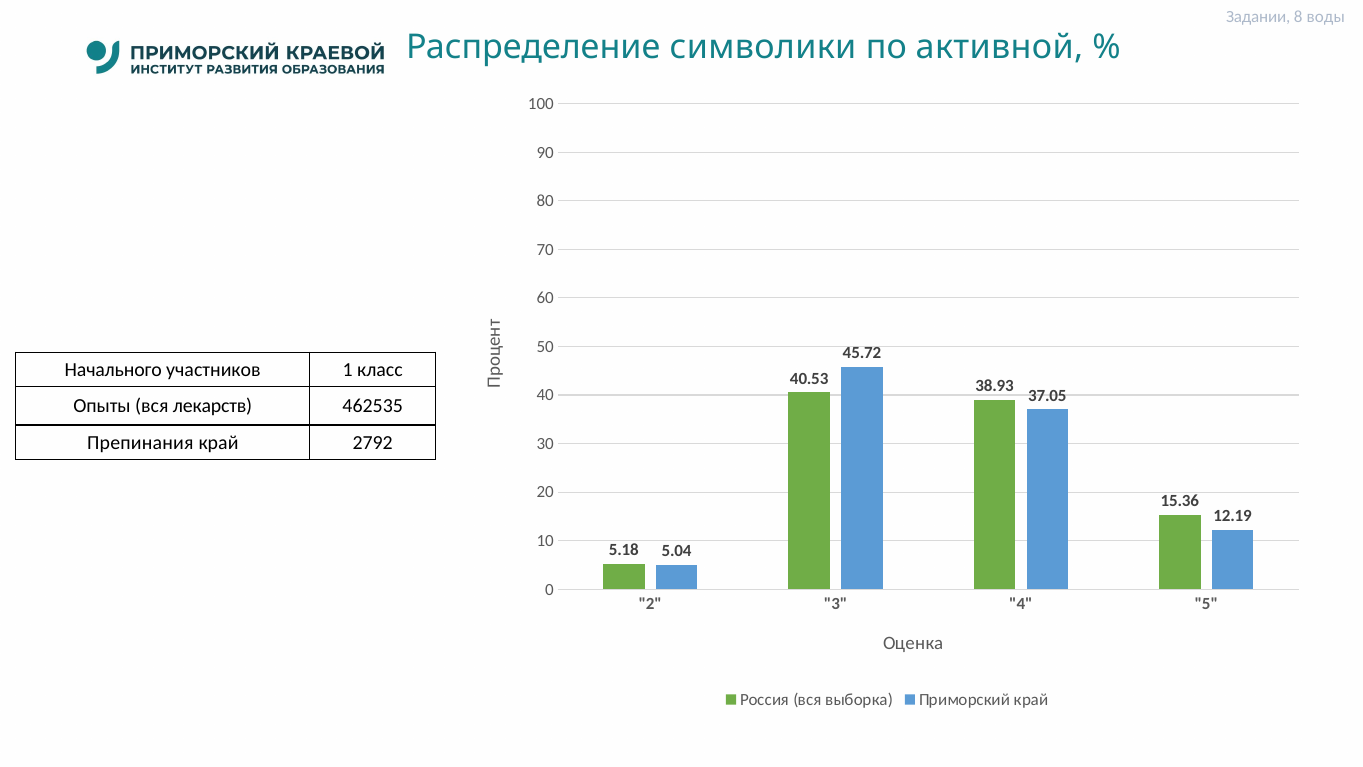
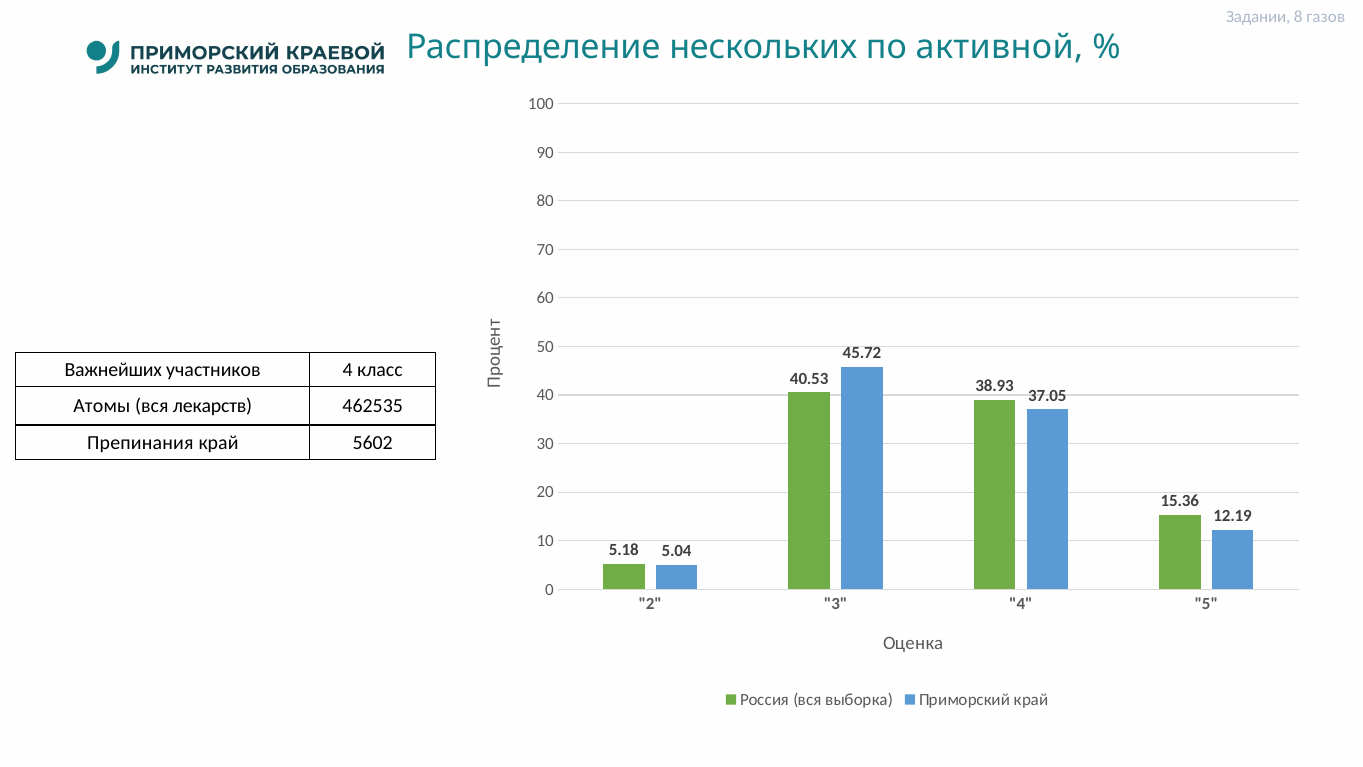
воды: воды -> газов (1326, 16)
символики: символики -> нескольких (763, 47)
Начального: Начального -> Важнейших (113, 370)
участников 1: 1 -> 4 (348, 370)
Опыты: Опыты -> Атомы (102, 406)
2792: 2792 -> 5602 (373, 442)
